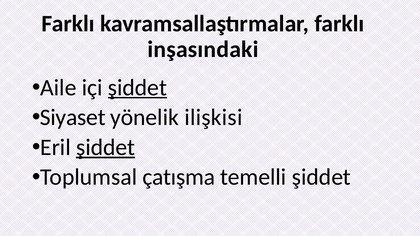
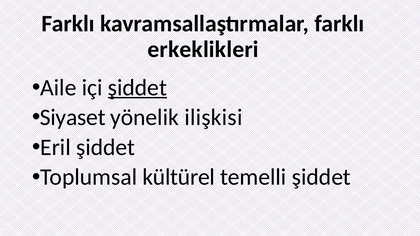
inşasındaki: inşasındaki -> erkeklikleri (203, 49)
şiddet underline: present -> none (106, 147)
çatışma: çatışma -> kültürel (179, 177)
